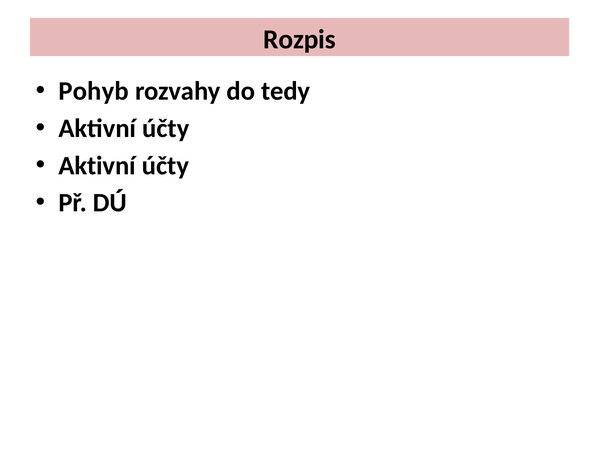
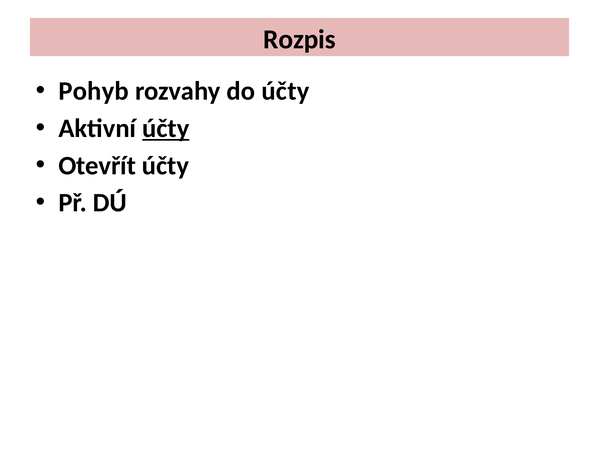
do tedy: tedy -> účty (285, 91)
účty underline: none -> present (166, 128)
Aktivní: Aktivní -> Otevřít (97, 166)
